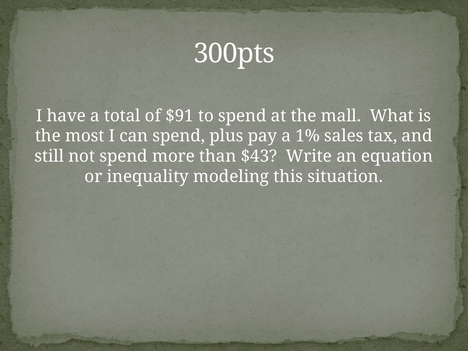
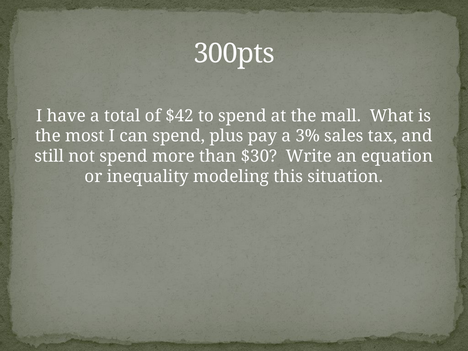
$91: $91 -> $42 (180, 116)
1%: 1% -> 3% (308, 136)
$43: $43 -> $30 (259, 156)
